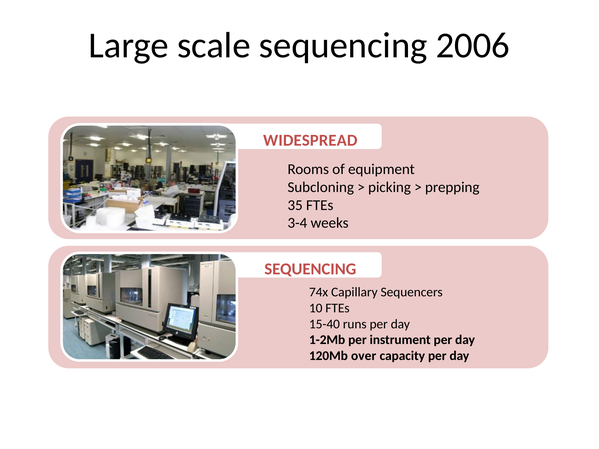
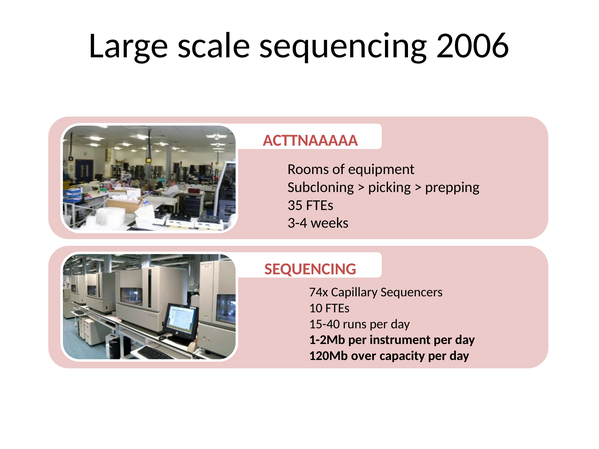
WIDESPREAD: WIDESPREAD -> ACTTNAAAAA (310, 141)
